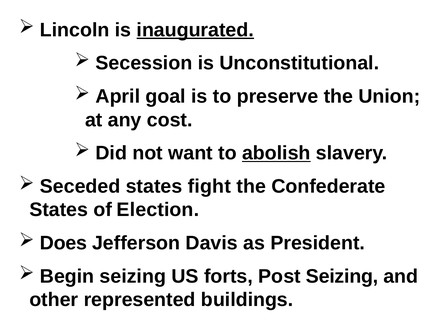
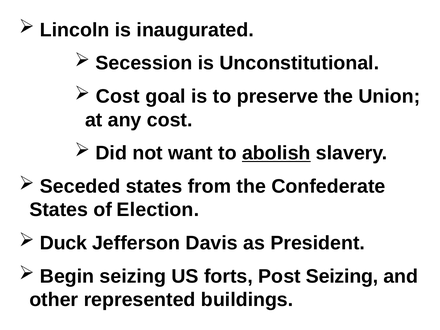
inaugurated underline: present -> none (195, 30)
April: April -> Cost (118, 96)
fight: fight -> from (209, 186)
Does: Does -> Duck (63, 243)
